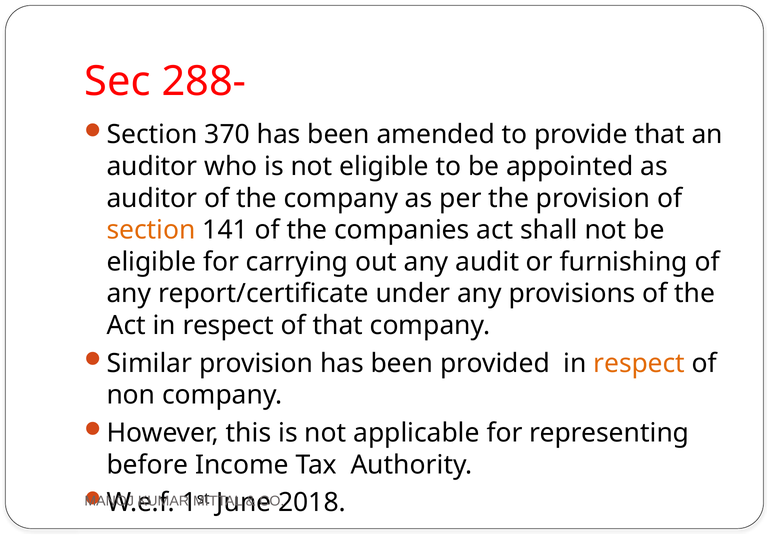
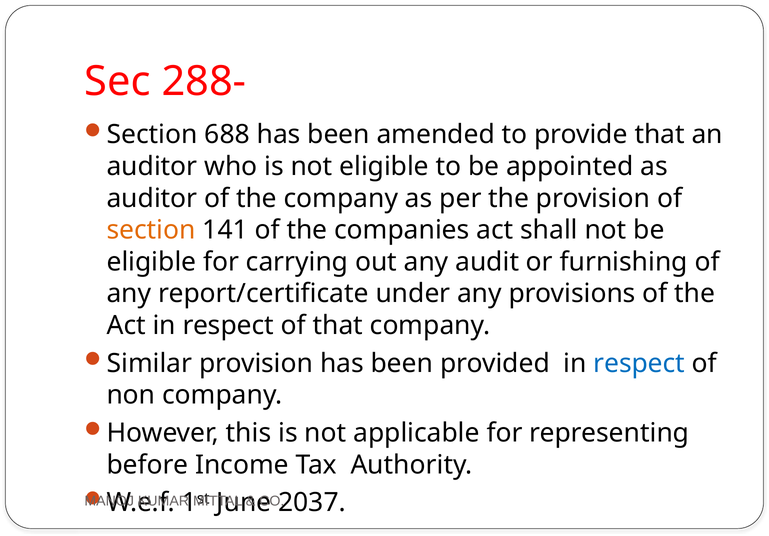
370: 370 -> 688 (227, 135)
respect colour: orange -> blue (639, 363)
2018: 2018 -> 2037 (312, 502)
